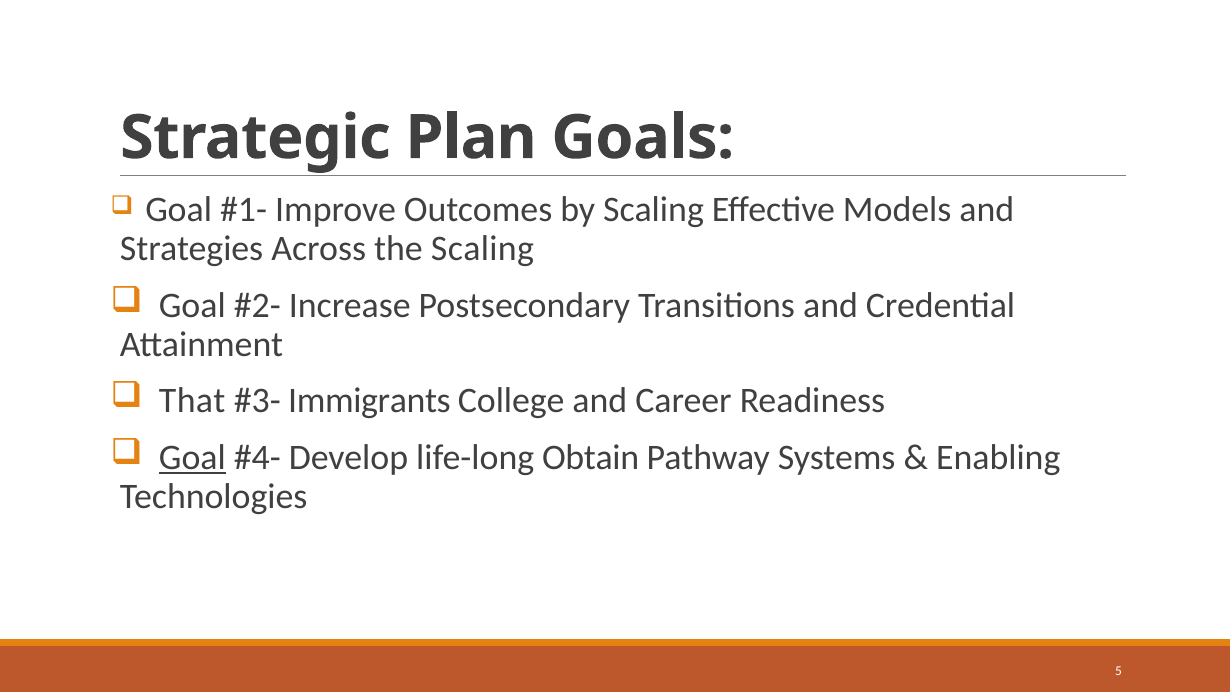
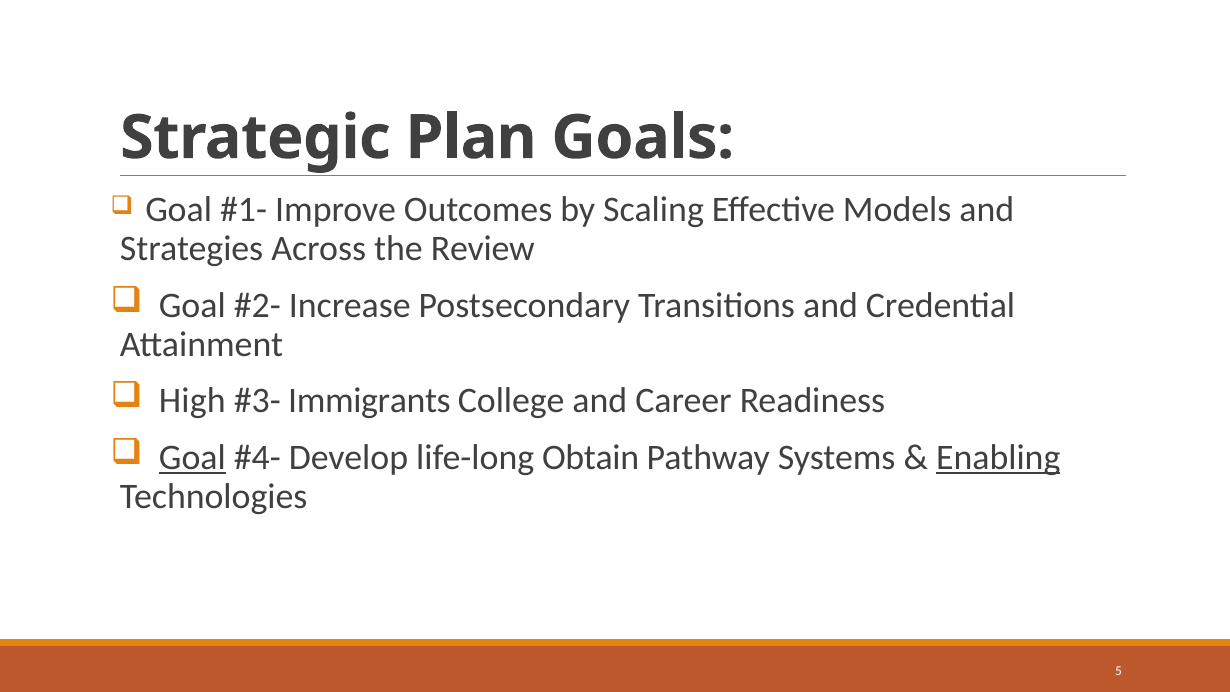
the Scaling: Scaling -> Review (483, 249)
That: That -> High (192, 401)
Enabling underline: none -> present (998, 458)
